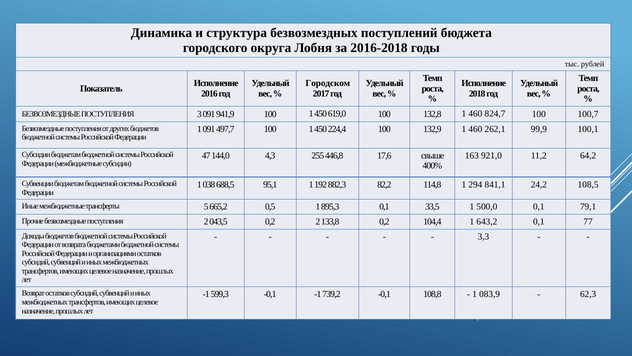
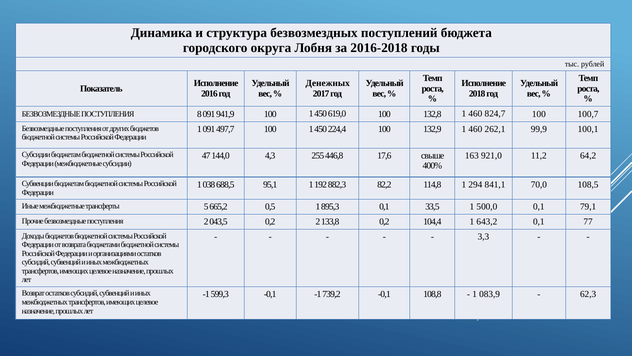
Городском: Городском -> Денежных (328, 83)
3: 3 -> 8 (199, 114)
24,2: 24,2 -> 70,0 (539, 184)
